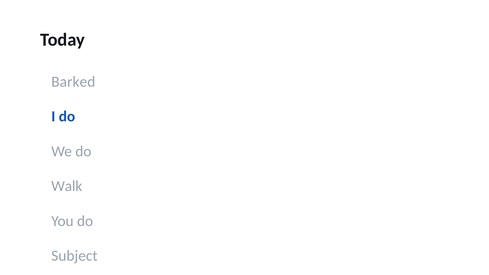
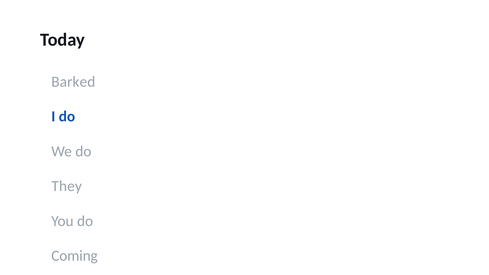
Walk: Walk -> They (67, 186)
Subject: Subject -> Coming (75, 256)
